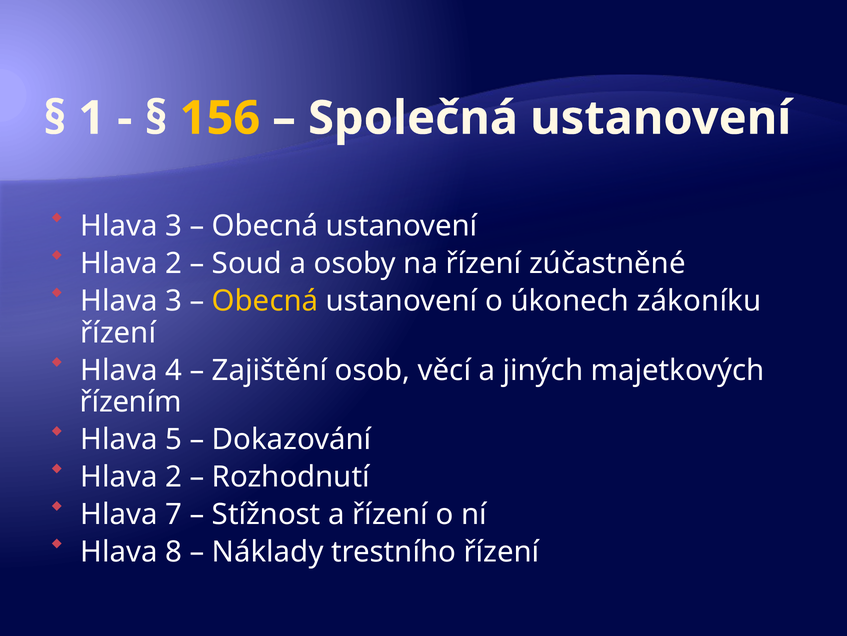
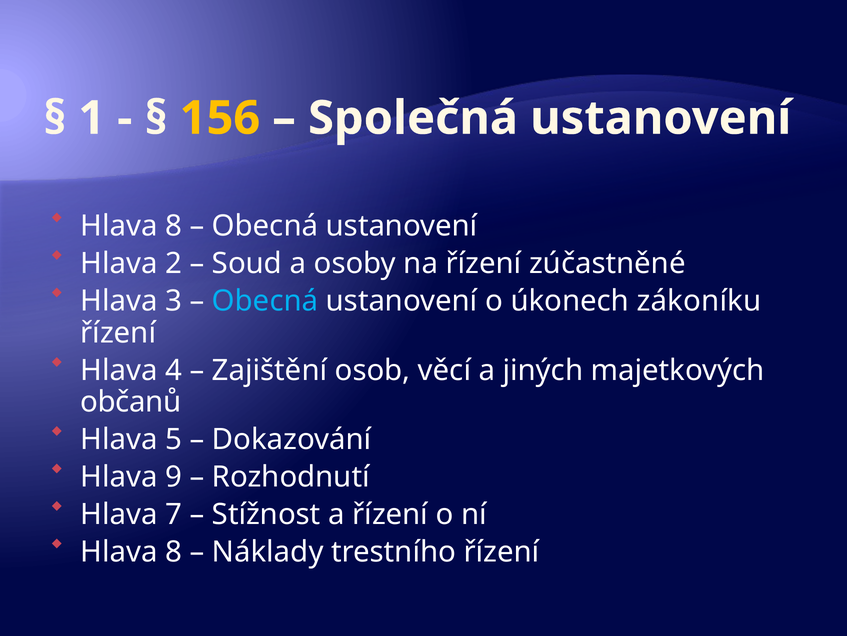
3: 3 -> 8 (174, 226)
Obecná colour: yellow -> light blue (265, 301)
řízením: řízením -> občanů (131, 402)
2: 2 -> 9 (174, 477)
